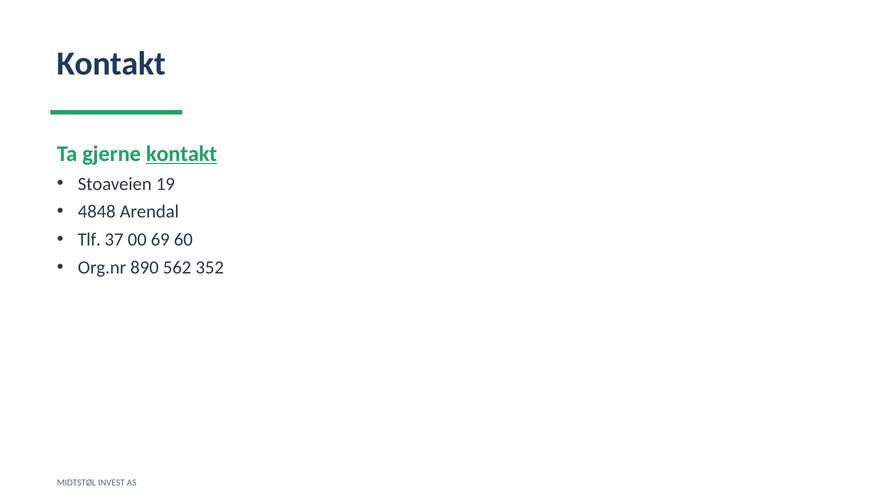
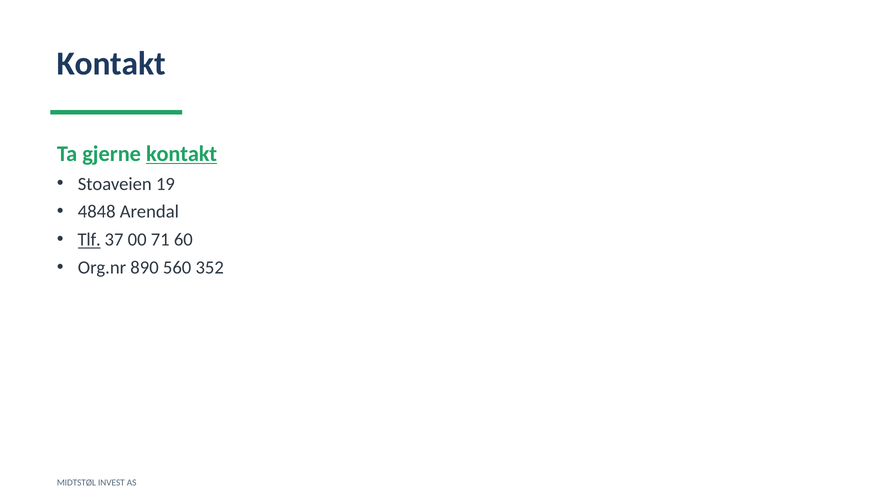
Tlf underline: none -> present (89, 240)
69: 69 -> 71 (160, 240)
562: 562 -> 560 (177, 268)
